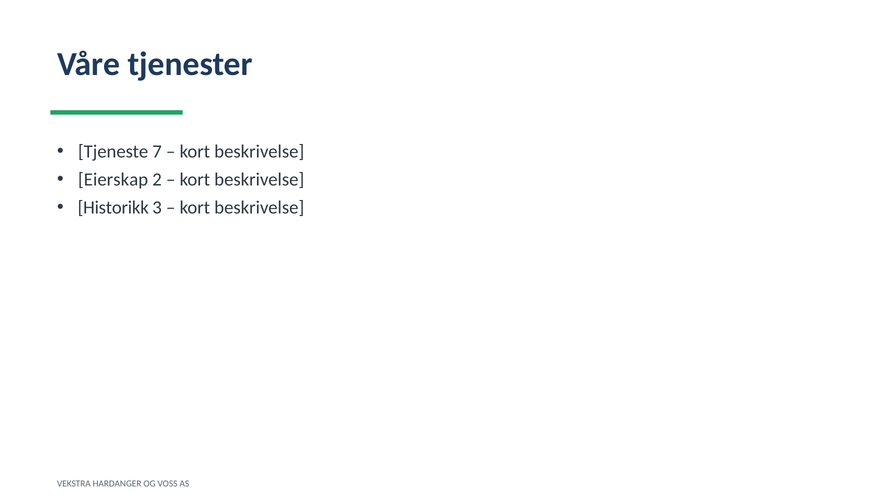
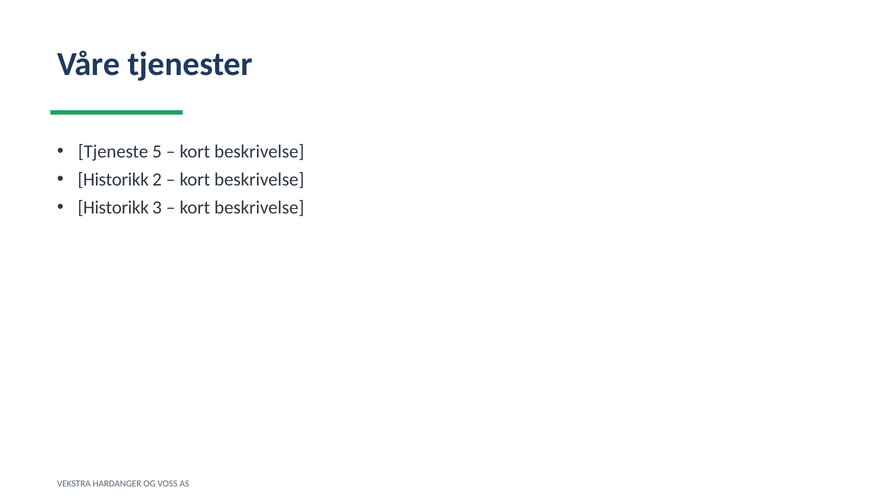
7: 7 -> 5 (157, 152)
Eierskap: Eierskap -> Historikk (113, 180)
